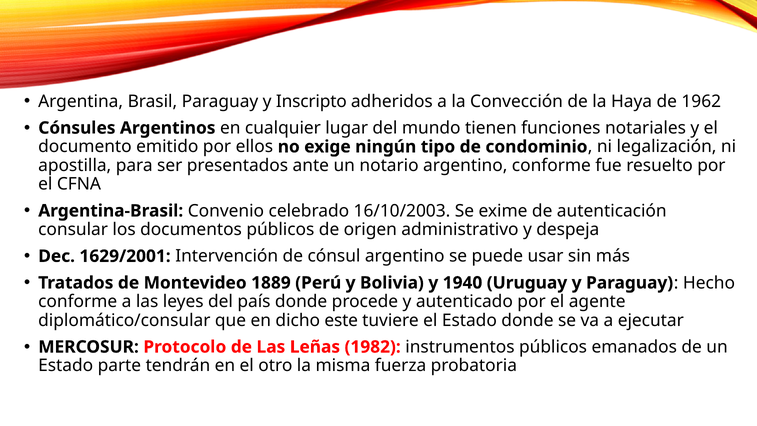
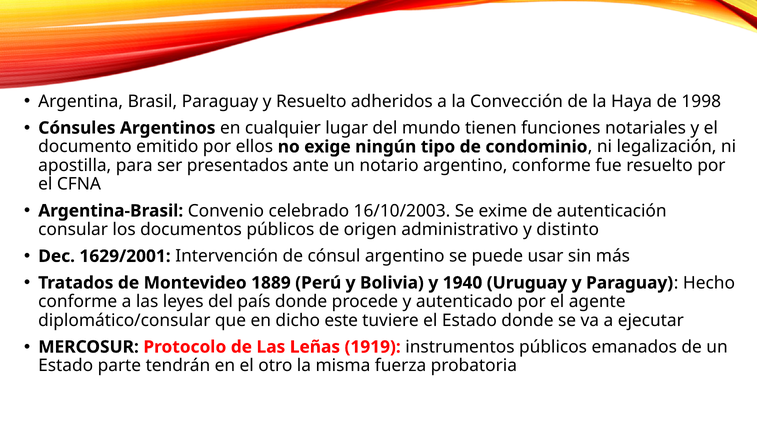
y Inscripto: Inscripto -> Resuelto (311, 101)
1962: 1962 -> 1998 (701, 101)
despeja: despeja -> distinto (568, 229)
1982: 1982 -> 1919 (373, 347)
